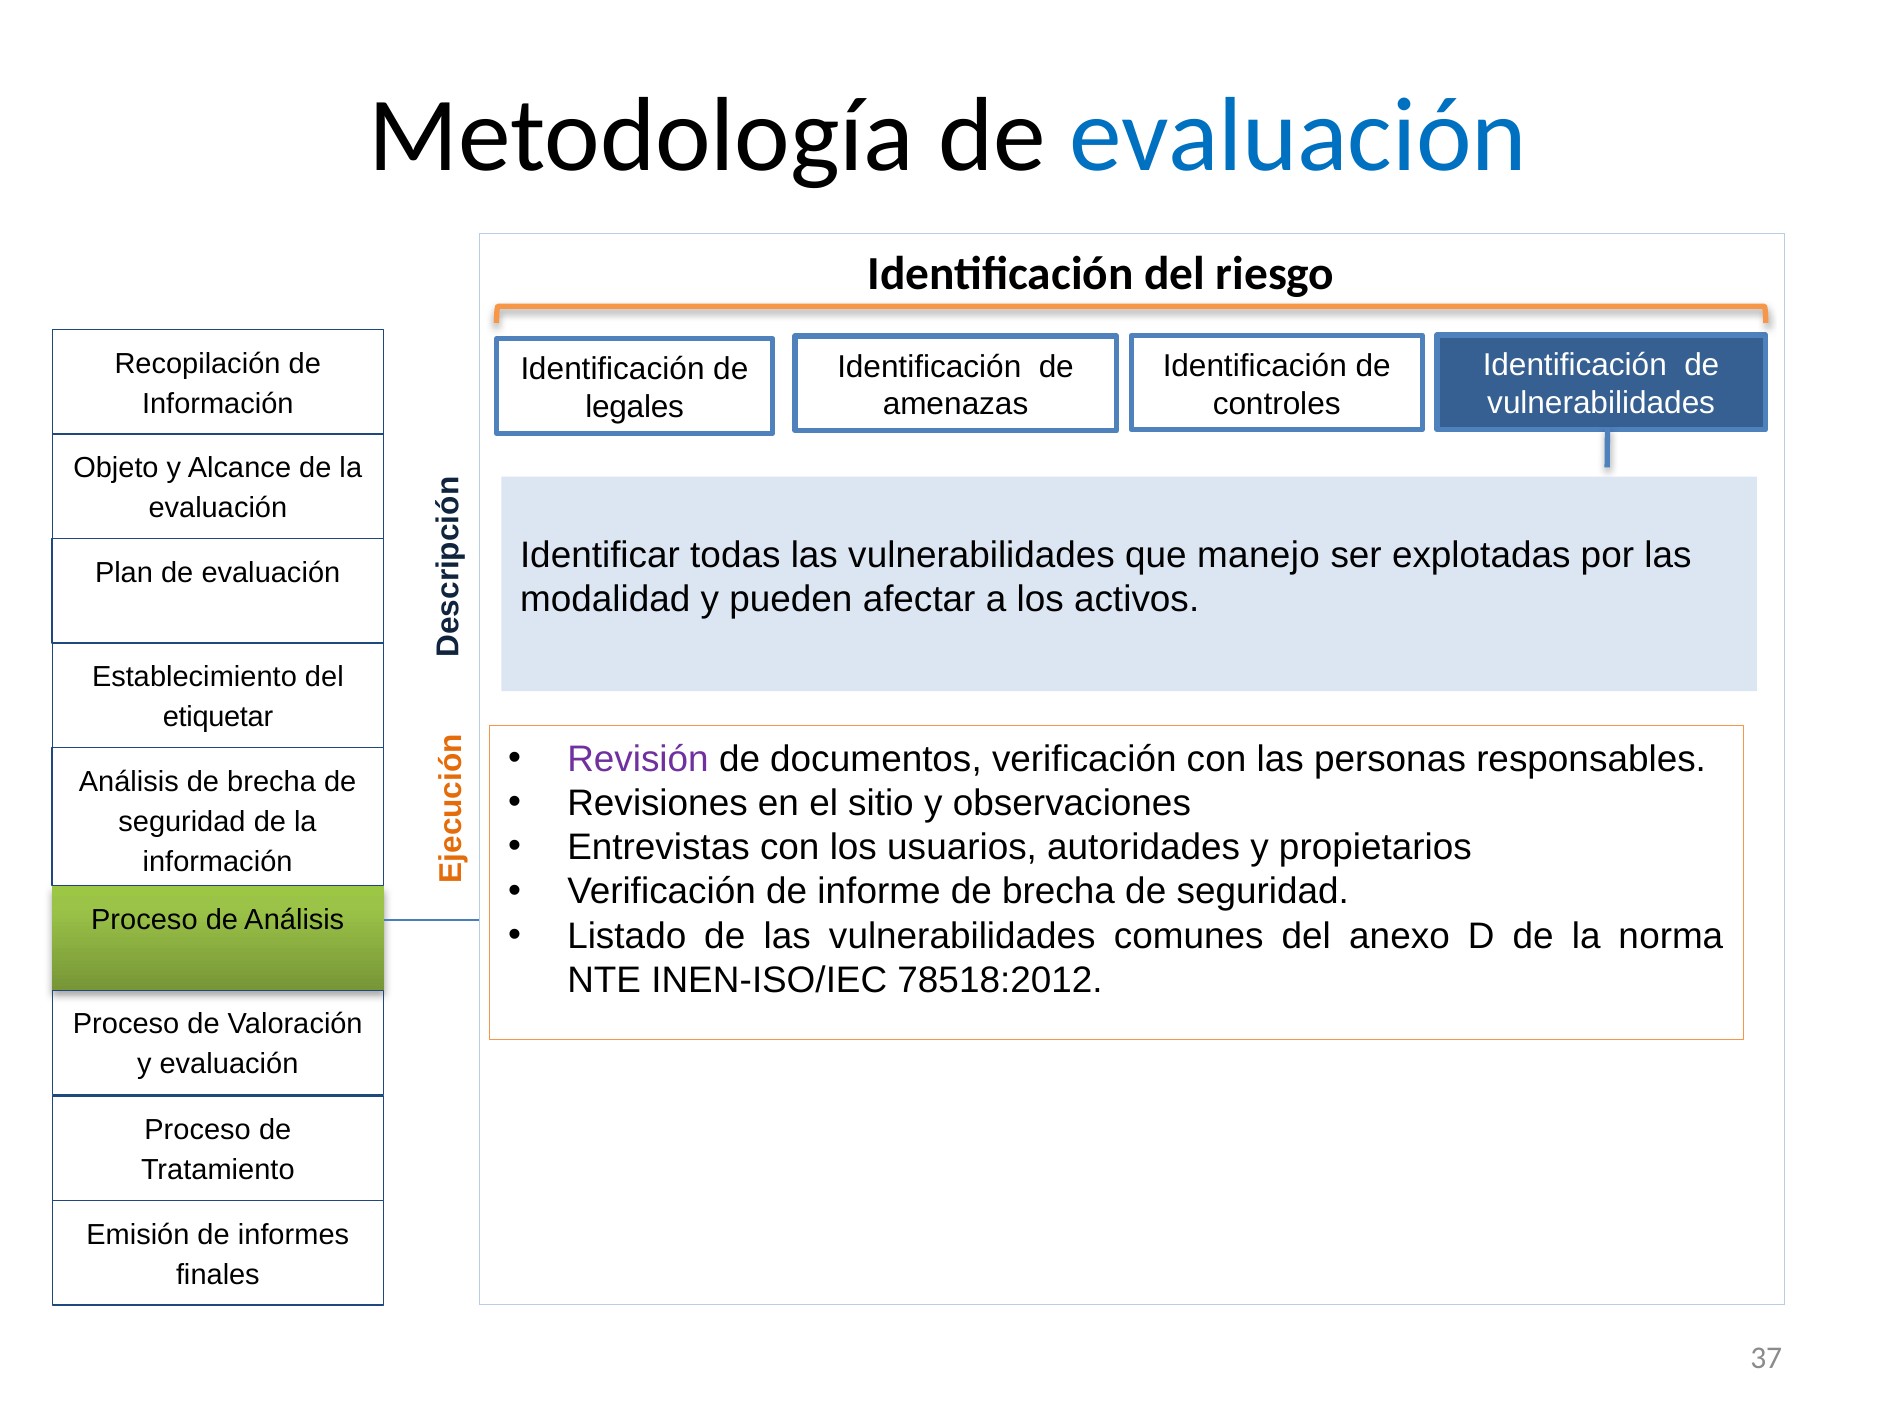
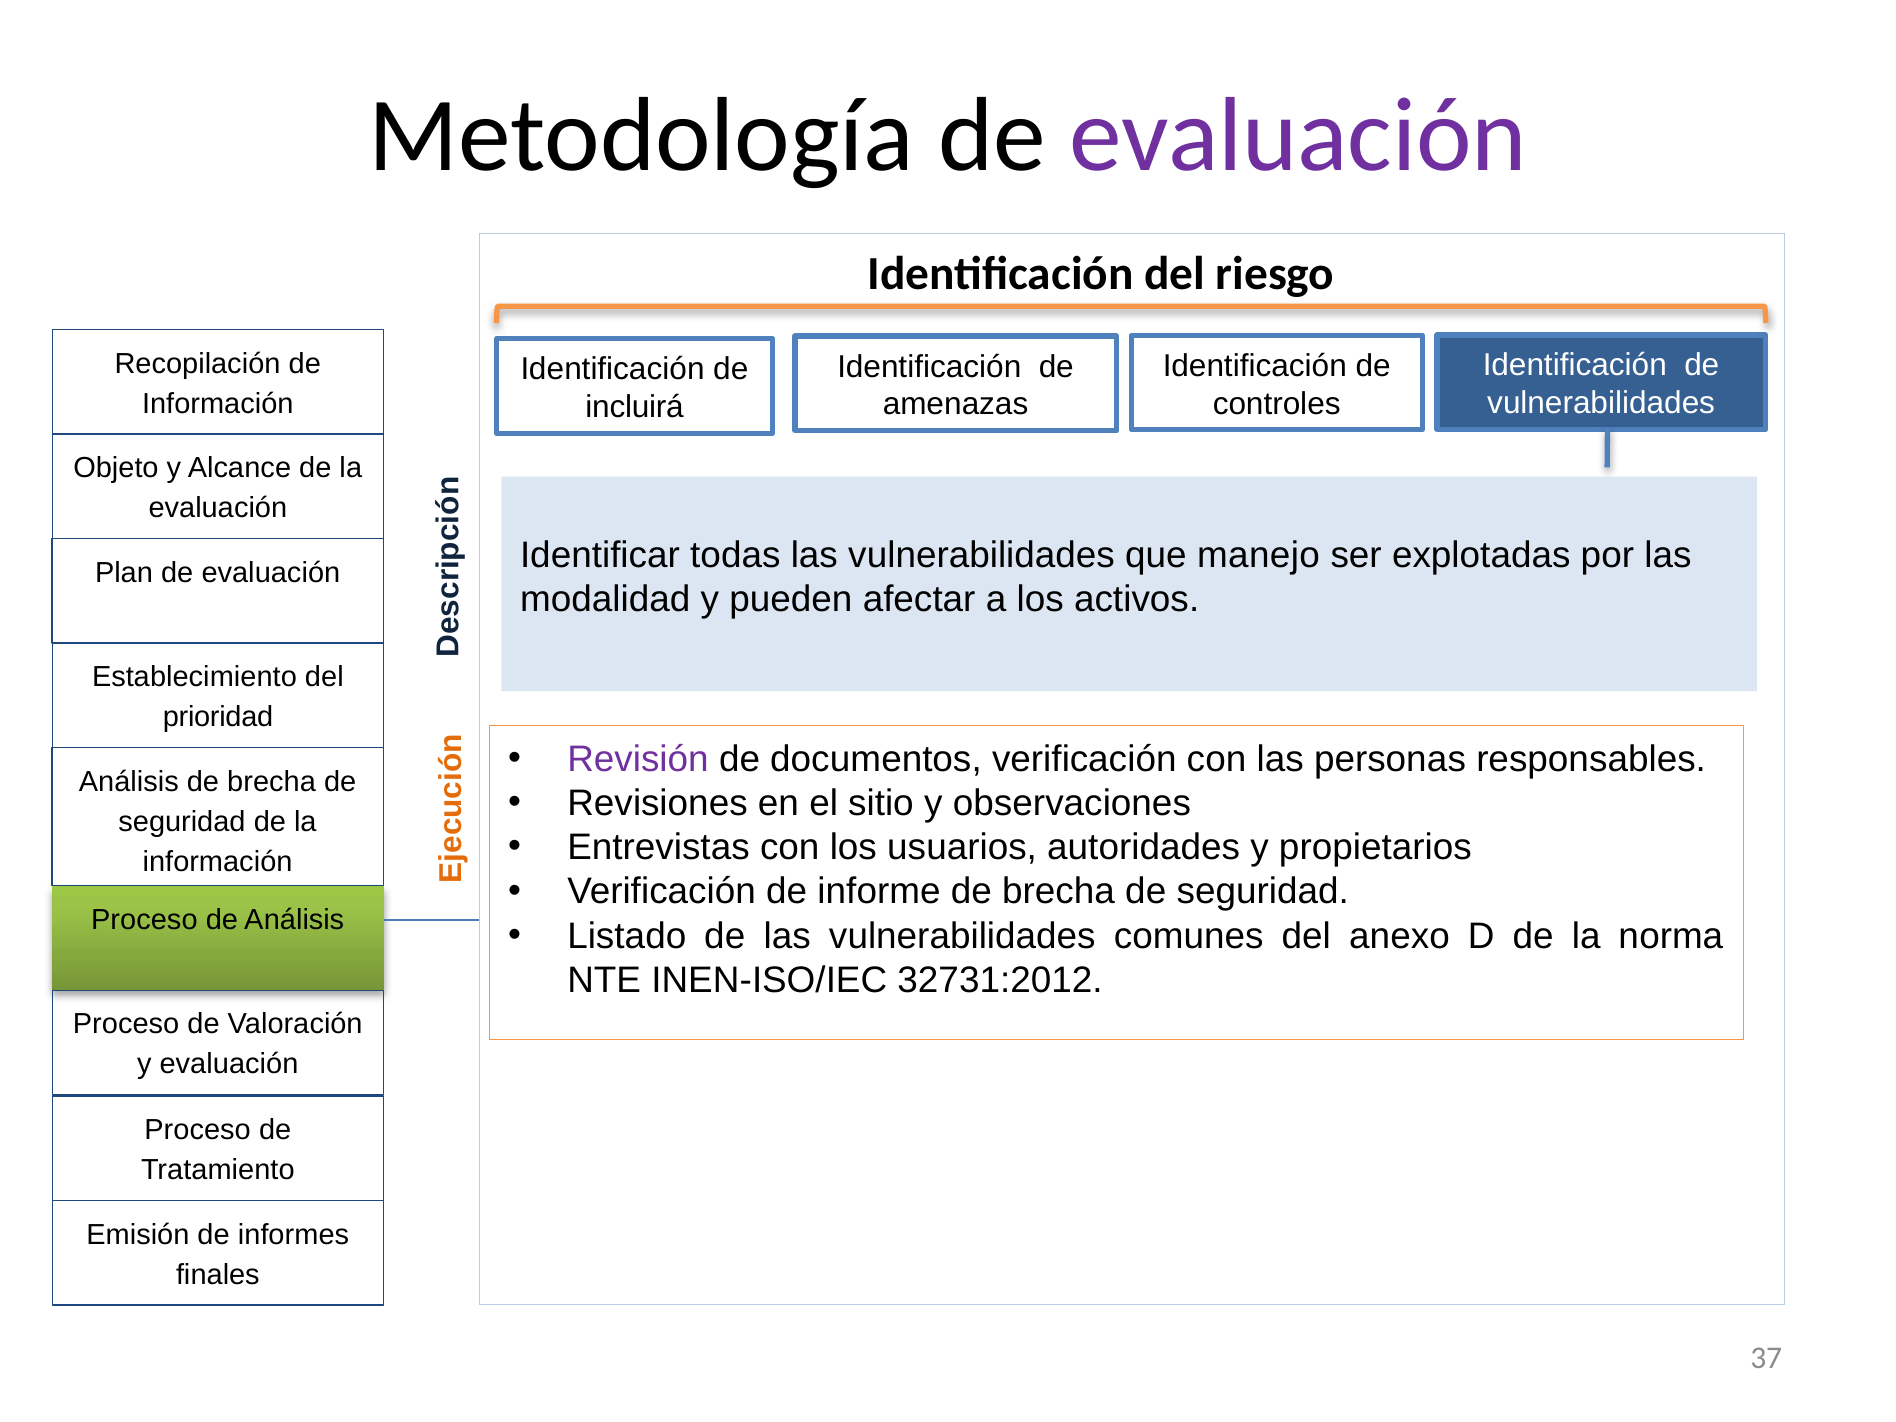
evaluación colour: blue -> purple (1298, 136)
legales: legales -> incluirá (635, 407)
etiquetar: etiquetar -> prioridad (218, 717)
78518:2012: 78518:2012 -> 32731:2012 (1000, 980)
